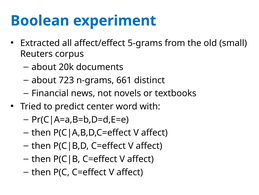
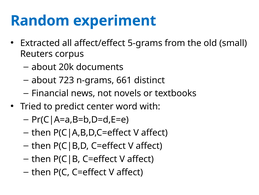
Boolean: Boolean -> Random (40, 21)
